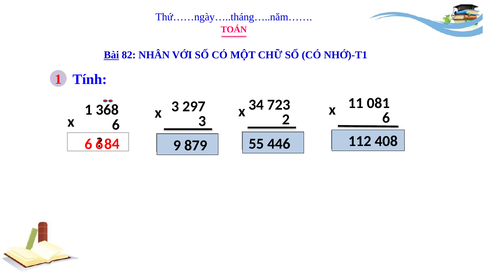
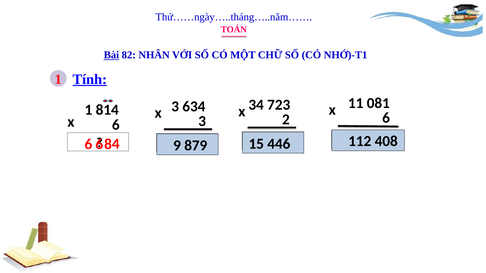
Tính underline: none -> present (90, 79)
297: 297 -> 634 (194, 106)
368: 368 -> 814 (107, 110)
55: 55 -> 15 (256, 144)
